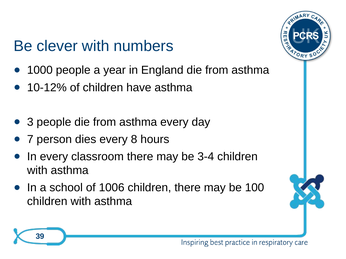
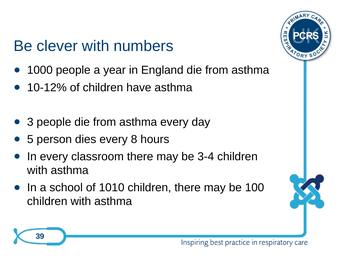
7: 7 -> 5 (30, 140)
1006: 1006 -> 1010 (112, 188)
